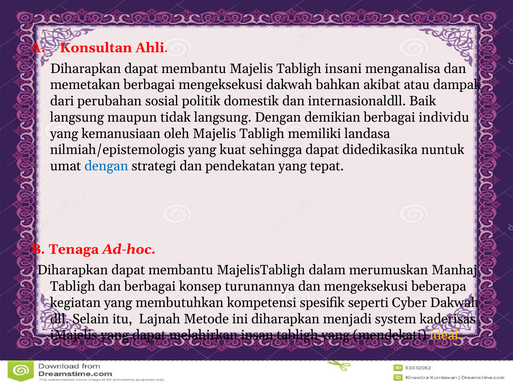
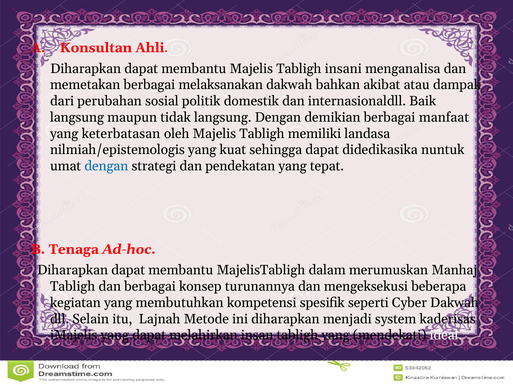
berbagai mengeksekusi: mengeksekusi -> melaksanakan (221, 85)
individu: individu -> manfaat (444, 117)
kemanusiaan: kemanusiaan -> keterbatasan (121, 133)
ideal colour: yellow -> white (446, 335)
